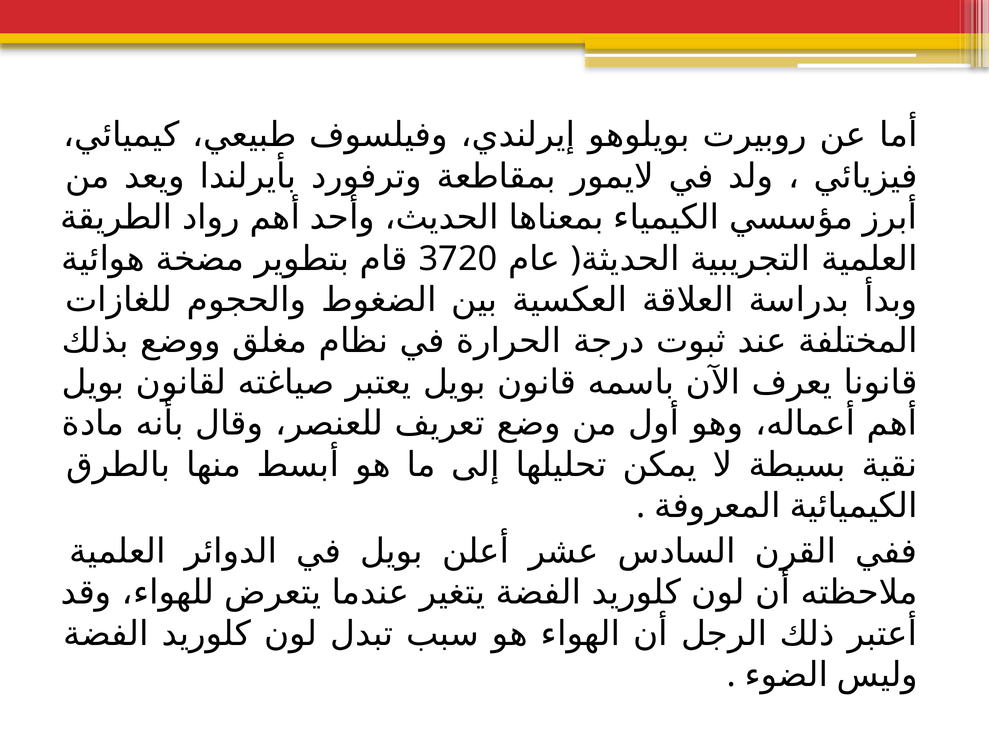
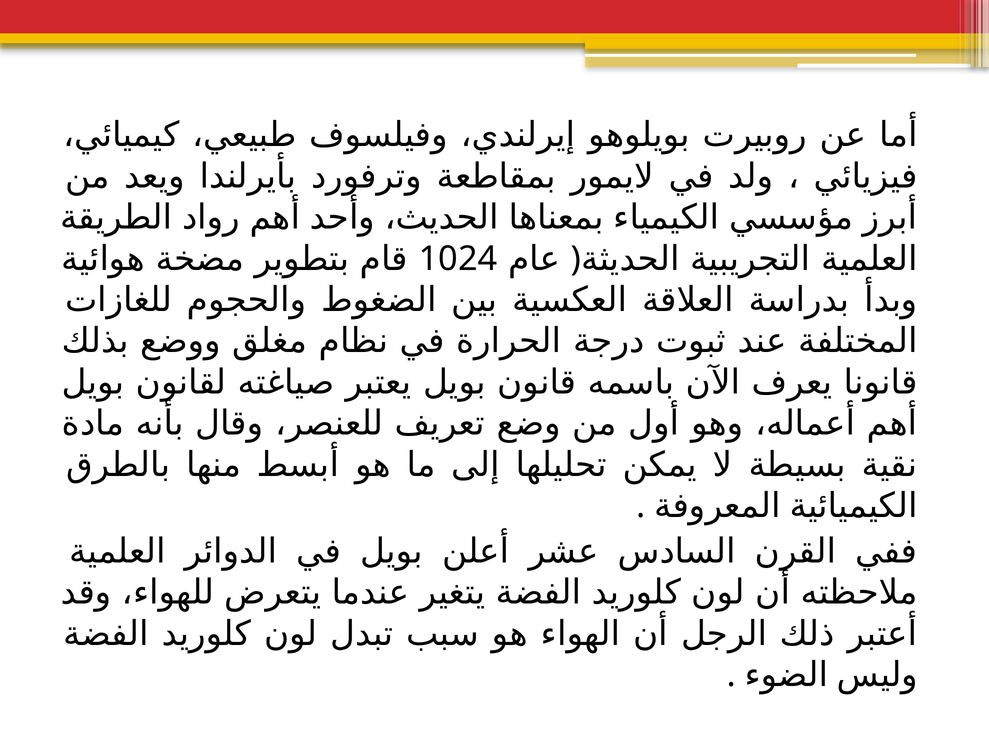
3720: 3720 -> 1024 (458, 259)
